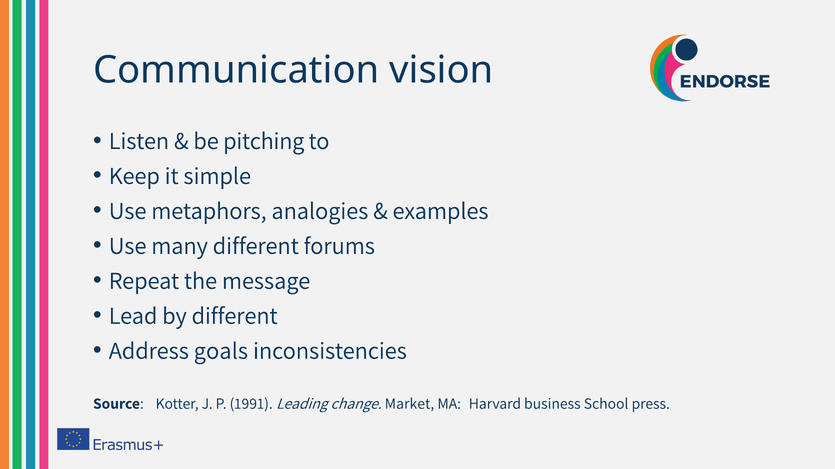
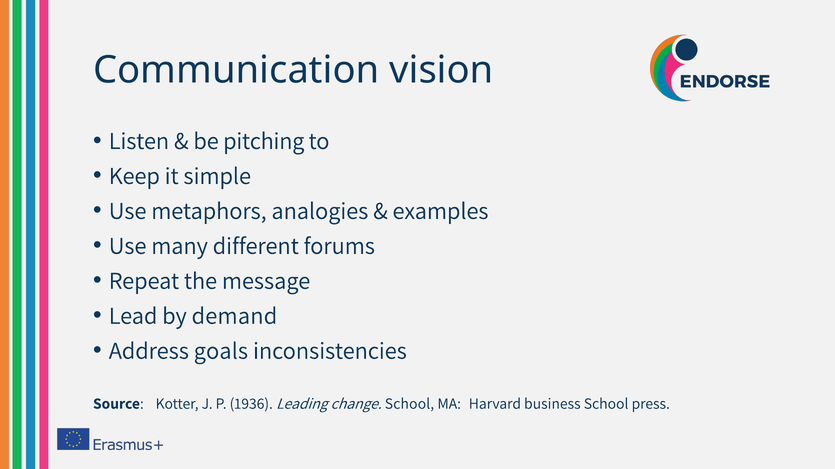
by different: different -> demand (234, 316)
1991: 1991 -> 1936 (251, 404)
Market: Market -> School (409, 404)
